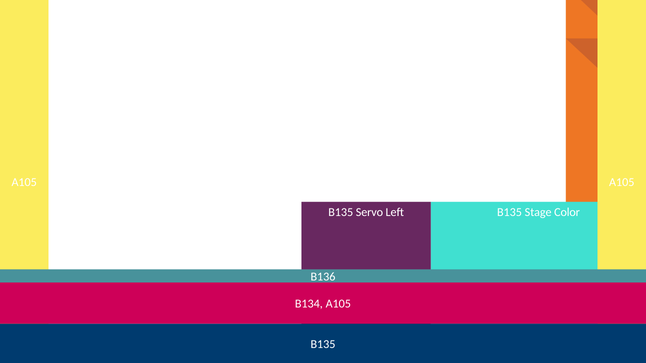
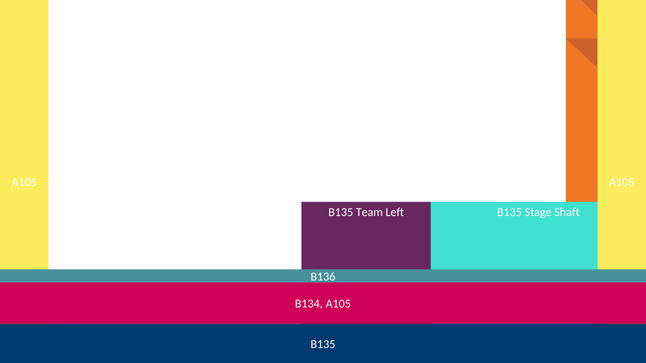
Servo: Servo -> Team (369, 213)
Color: Color -> Shaft (567, 213)
